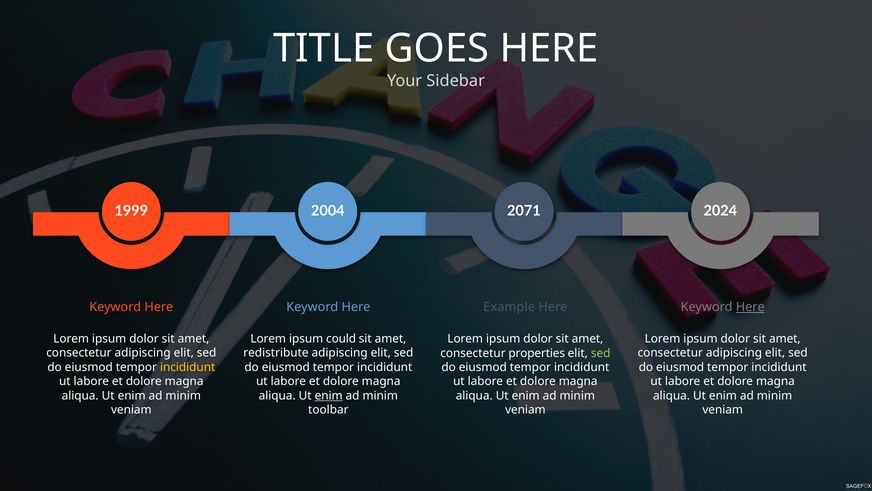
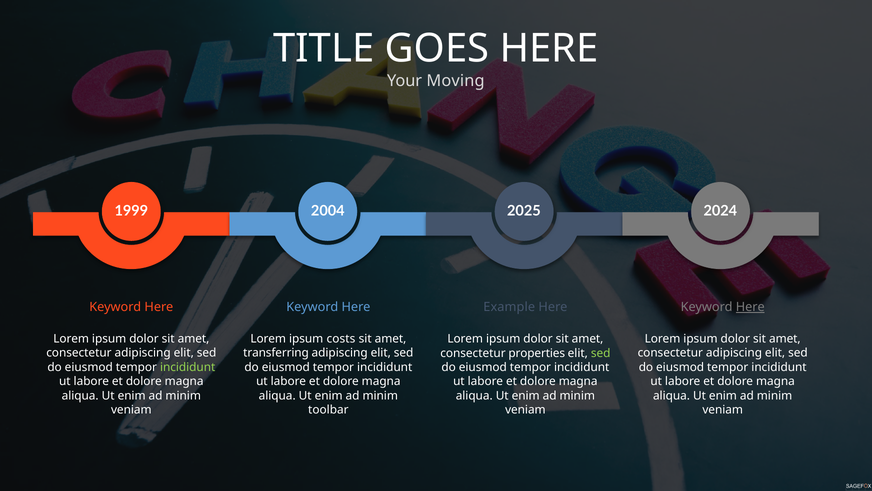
Sidebar: Sidebar -> Moving (456, 81)
2071: 2071 -> 2025 (524, 211)
could: could -> costs (341, 338)
redistribute: redistribute -> transferring (276, 353)
incididunt colour: yellow -> light green (188, 367)
enim underline: present -> none (329, 395)
